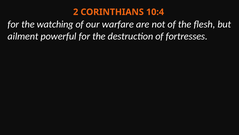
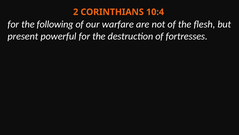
watching: watching -> following (55, 24)
ailment: ailment -> present (23, 36)
